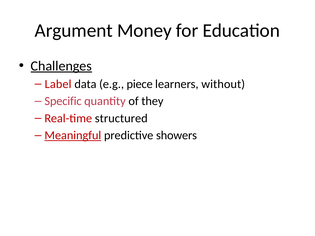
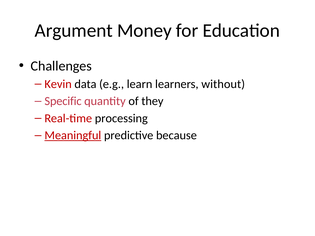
Challenges underline: present -> none (61, 66)
Label: Label -> Kevin (58, 84)
piece: piece -> learn (140, 84)
structured: structured -> processing (121, 118)
showers: showers -> because (176, 136)
